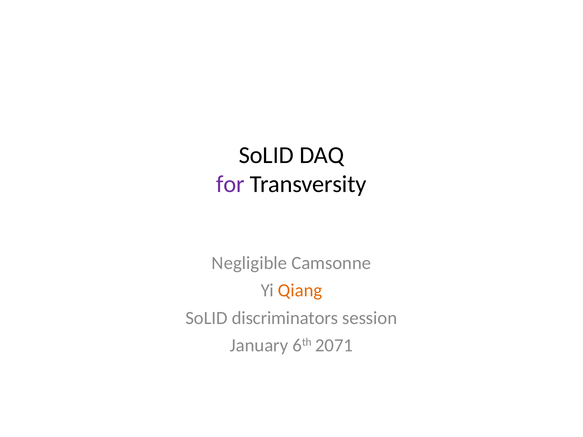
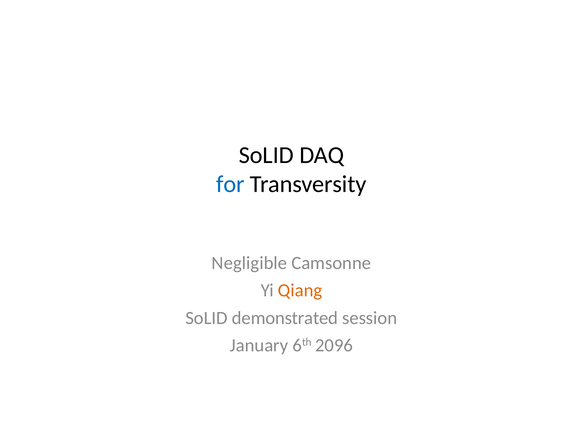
for colour: purple -> blue (230, 184)
discriminators: discriminators -> demonstrated (285, 318)
2071: 2071 -> 2096 (334, 346)
